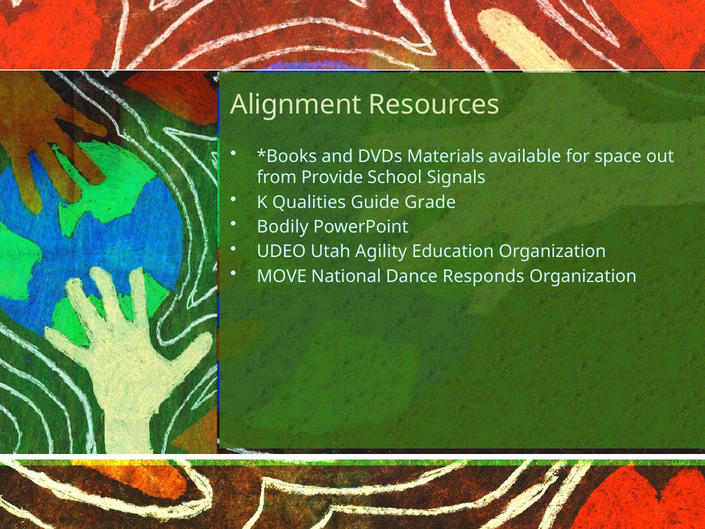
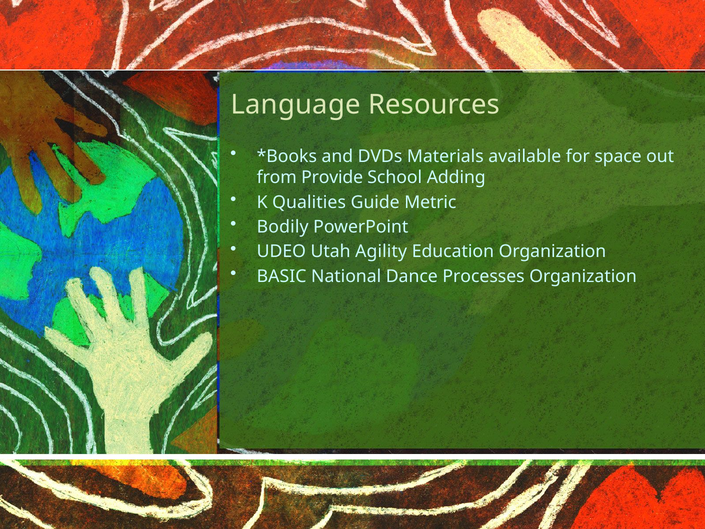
Alignment: Alignment -> Language (296, 105)
Signals: Signals -> Adding (456, 177)
Grade: Grade -> Metric (430, 202)
MOVE: MOVE -> BASIC (282, 276)
Responds: Responds -> Processes (484, 276)
